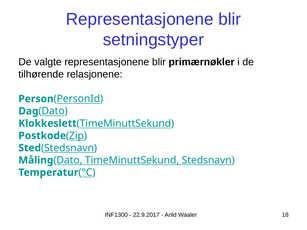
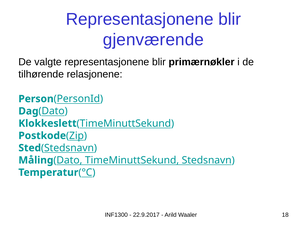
setningstyper: setningstyper -> gjenværende (153, 40)
